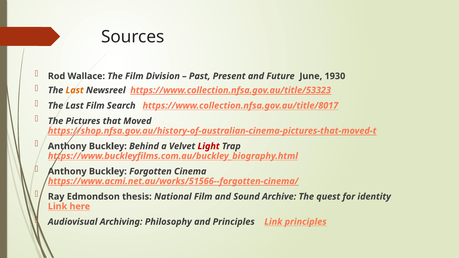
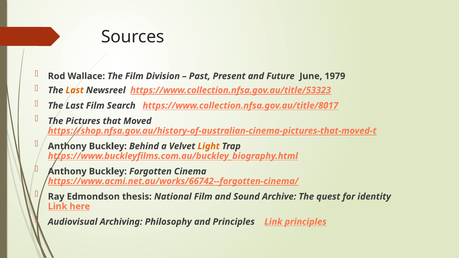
1930: 1930 -> 1979 (335, 76)
Light colour: red -> orange (209, 146)
https://www.acmi.net.au/works/51566--forgotten-cinema/: https://www.acmi.net.au/works/51566--forgotten-cinema/ -> https://www.acmi.net.au/works/66742--forgotten-cinema/ (173, 181)
